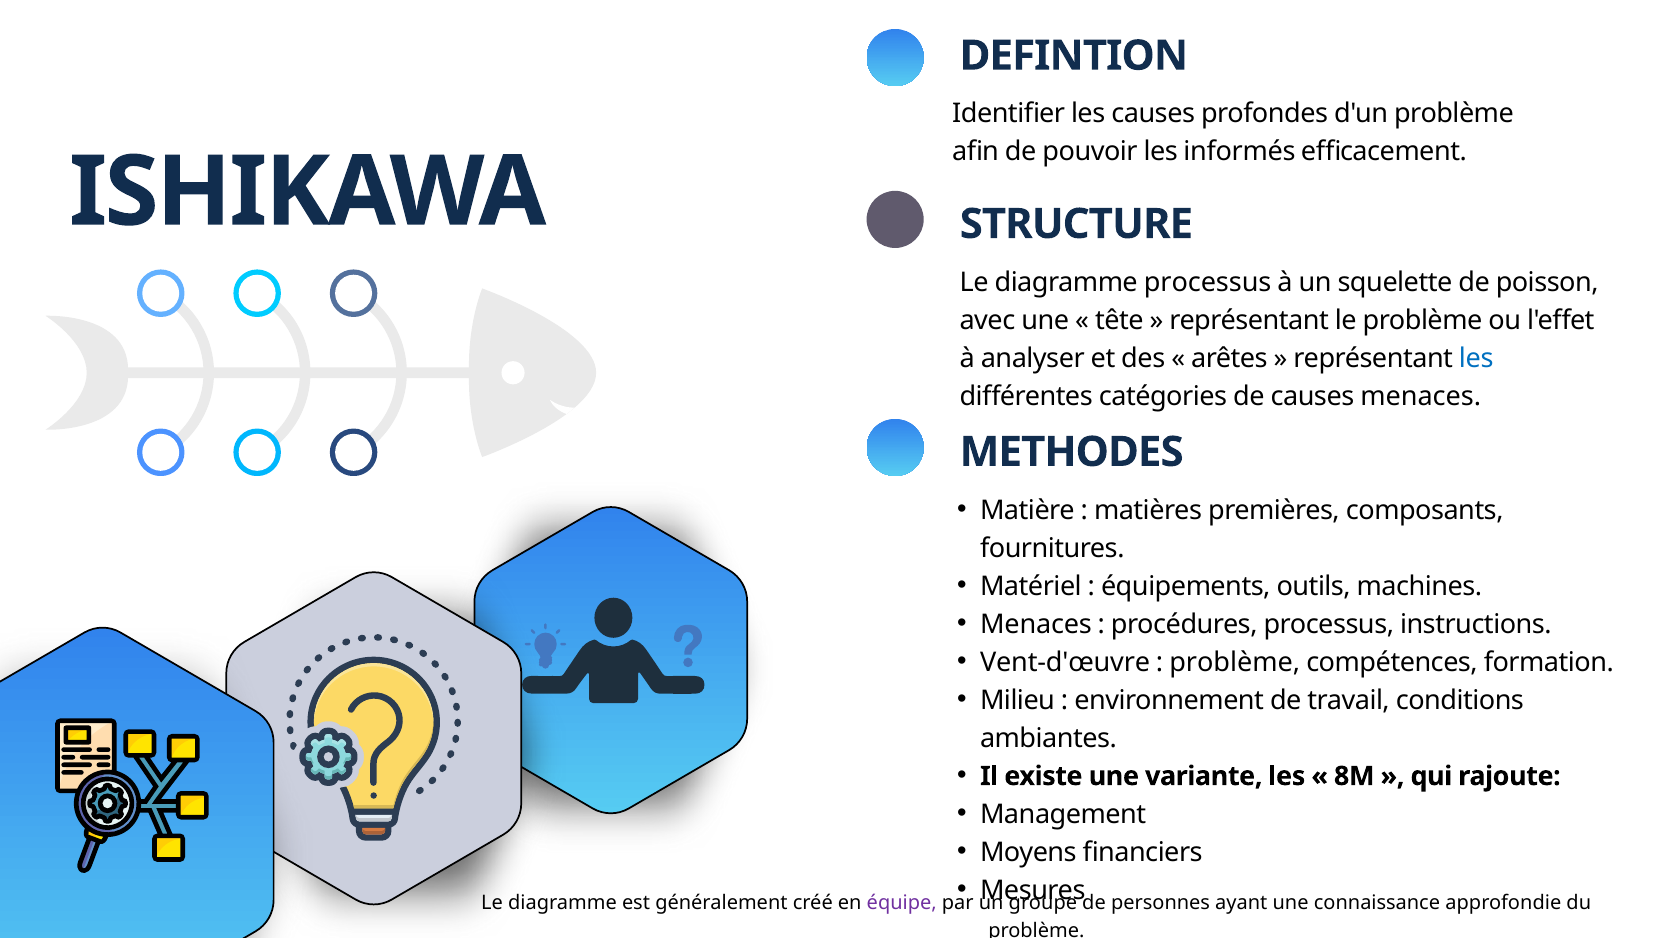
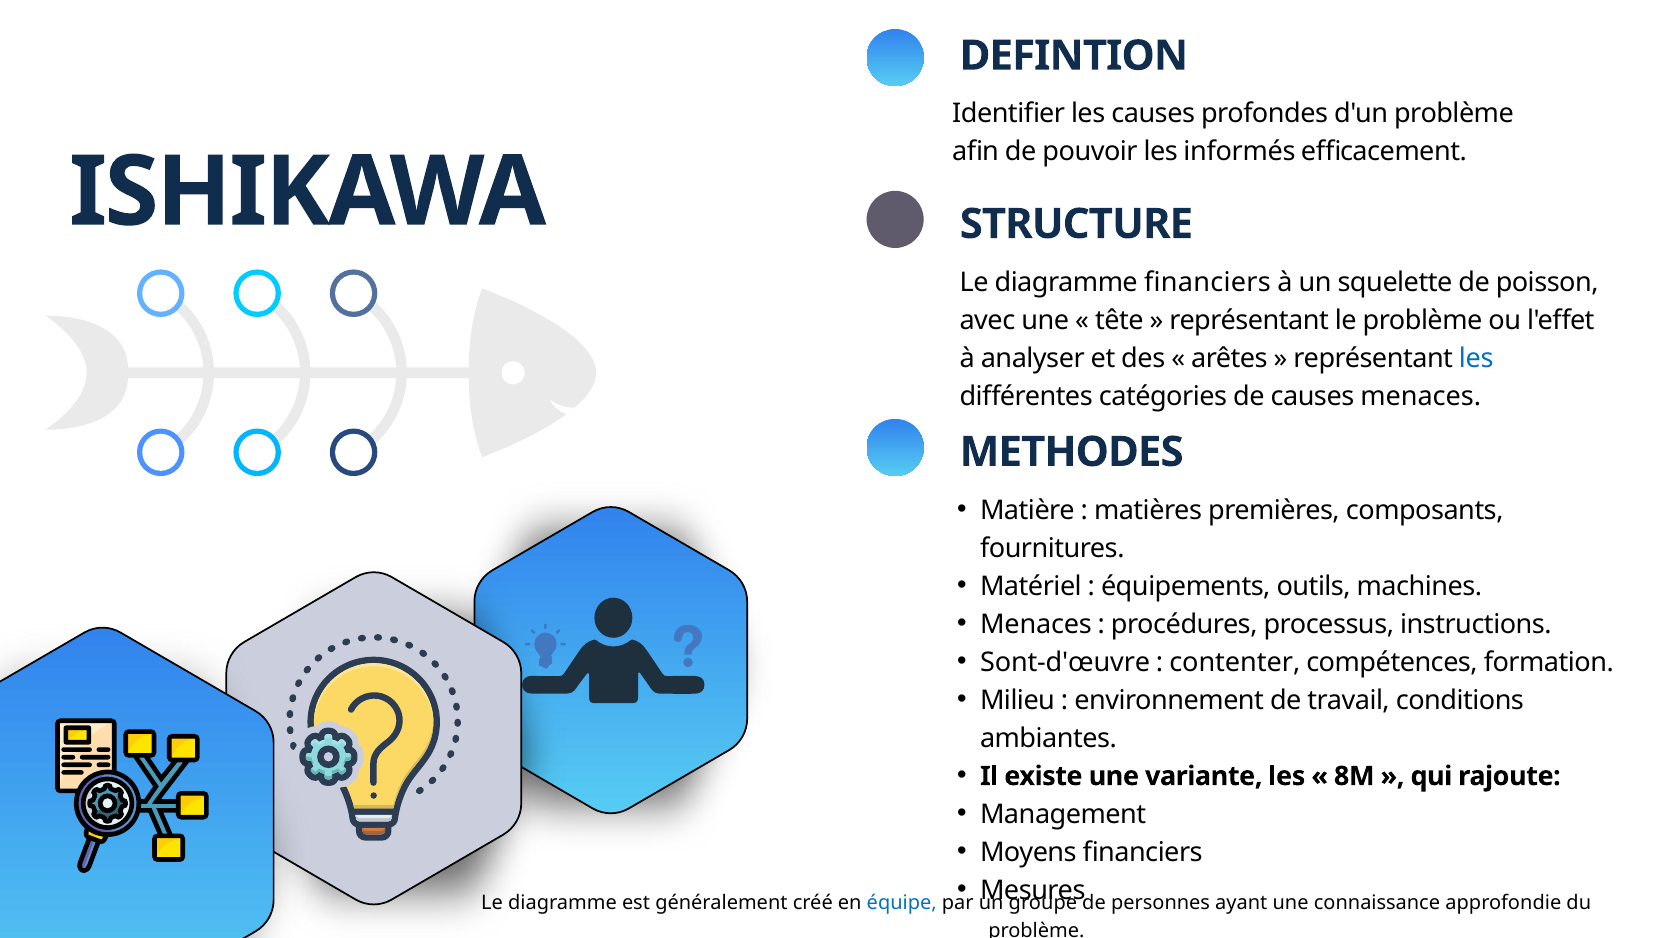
diagramme processus: processus -> financiers (1207, 282)
Vent-d'œuvre: Vent-d'œuvre -> Sont-d'œuvre (1065, 662)
problème: problème -> contenter (1235, 662)
équipe colour: purple -> blue (902, 903)
